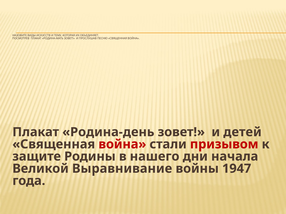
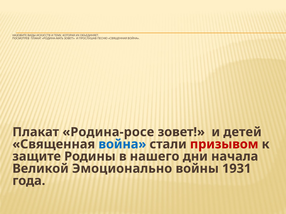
Родина-день: Родина-день -> Родина-росе (108, 132)
война colour: red -> blue (122, 145)
Выравнивание: Выравнивание -> Эмоционально (122, 169)
1947: 1947 -> 1931 (237, 169)
